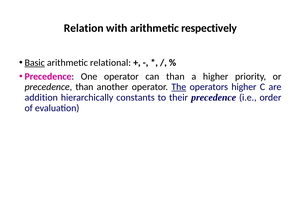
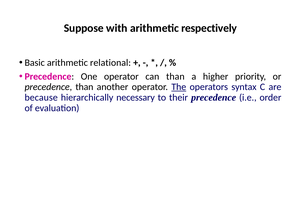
Relation: Relation -> Suppose (84, 28)
Basic underline: present -> none (35, 63)
operators higher: higher -> syntax (244, 87)
addition: addition -> because (41, 97)
constants: constants -> necessary (136, 97)
